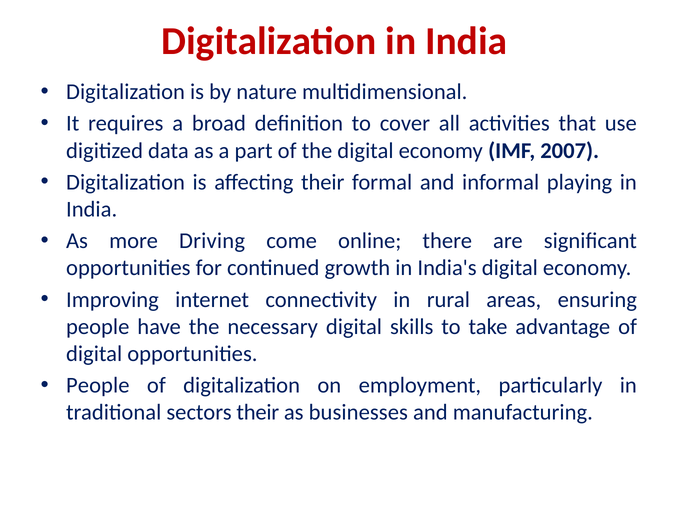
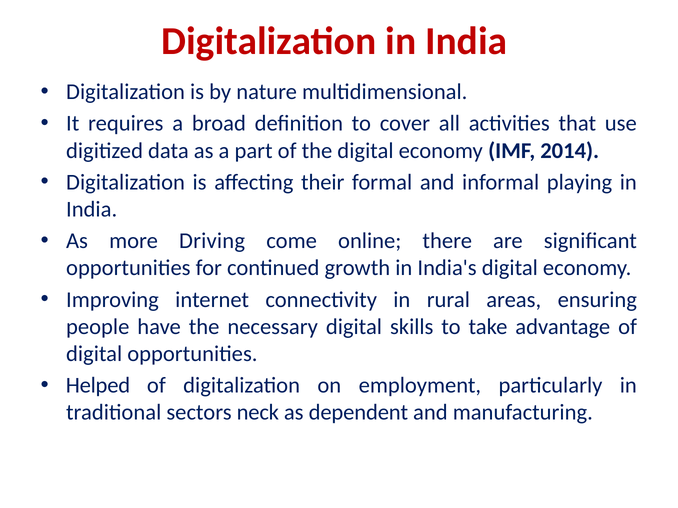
2007: 2007 -> 2014 (570, 151)
People: People -> Helped (98, 386)
sectors their: their -> neck (258, 413)
businesses: businesses -> dependent (358, 413)
